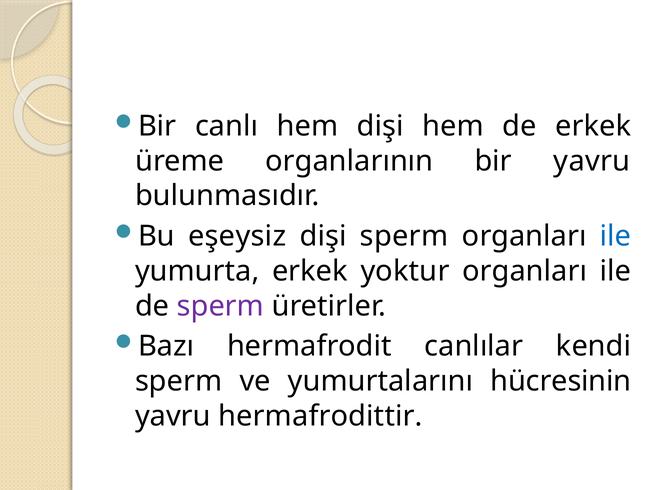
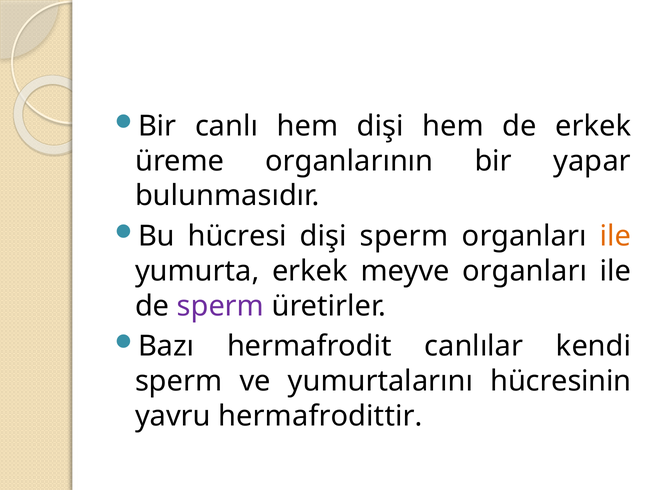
bir yavru: yavru -> yapar (592, 161)
eşeysiz: eşeysiz -> hücresi (237, 236)
ile colour: blue -> orange (615, 236)
yoktur: yoktur -> meyve (405, 271)
